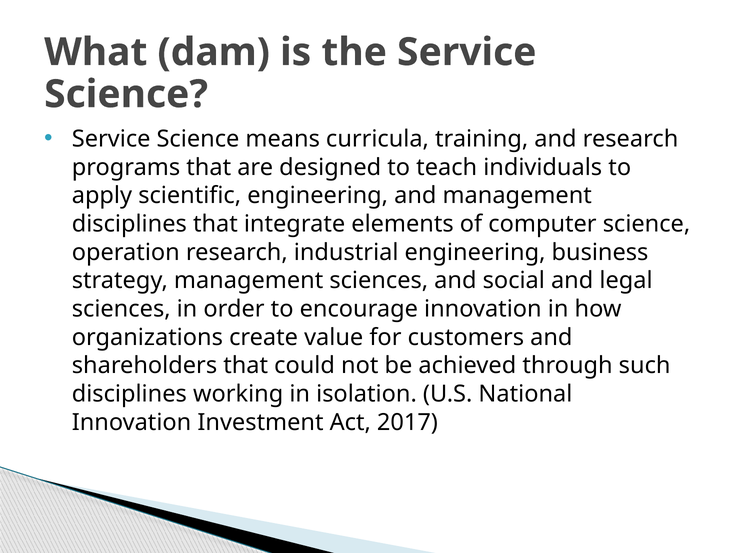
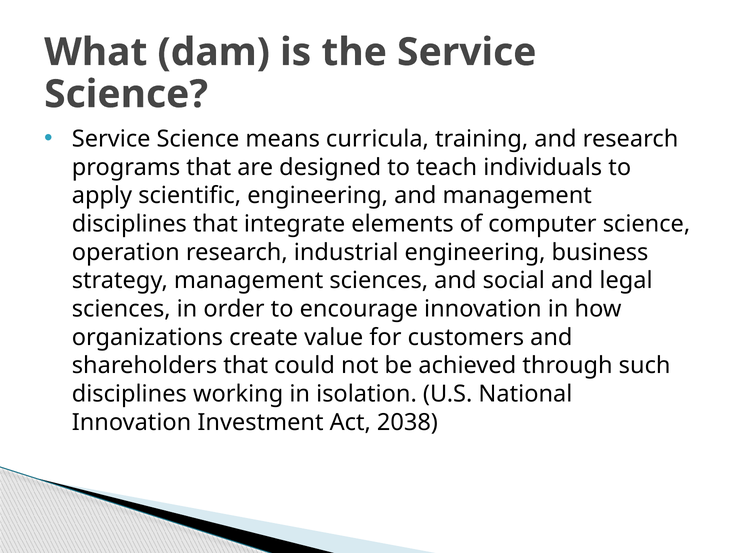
2017: 2017 -> 2038 (407, 423)
